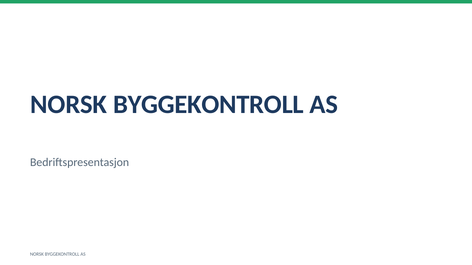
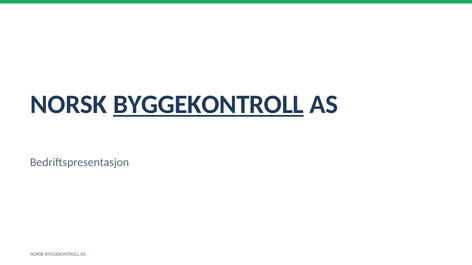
BYGGEKONTROLL underline: none -> present (208, 105)
